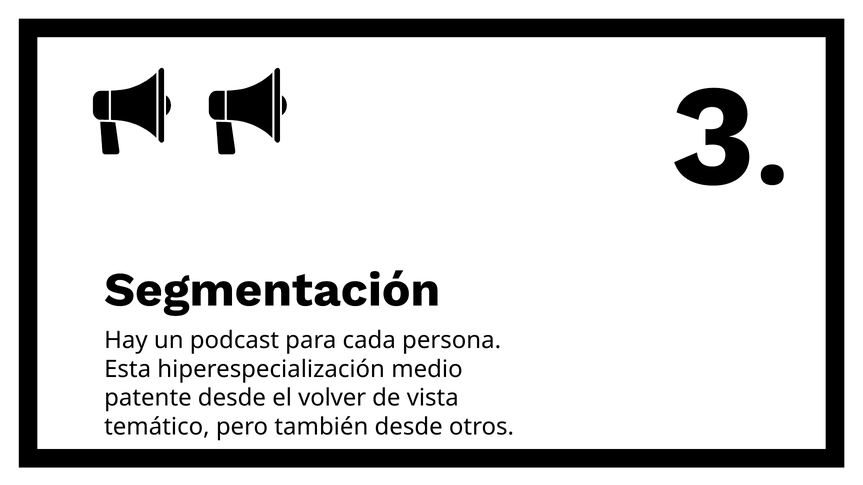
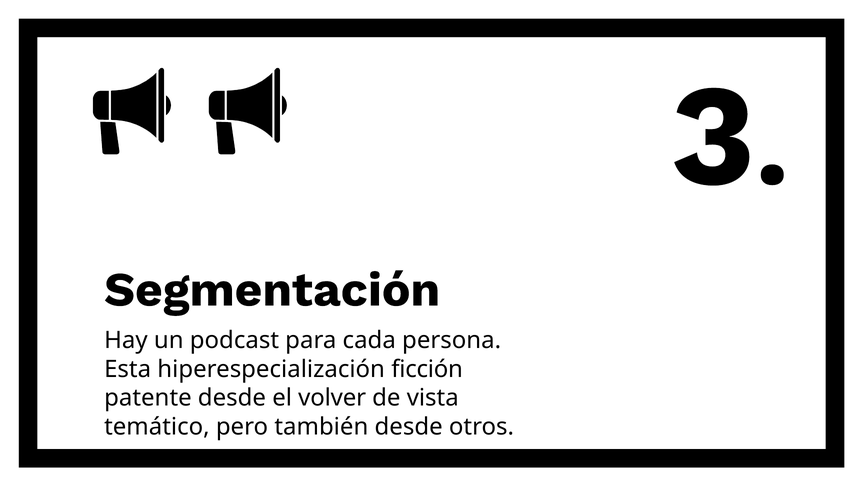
medio: medio -> ficción (427, 370)
